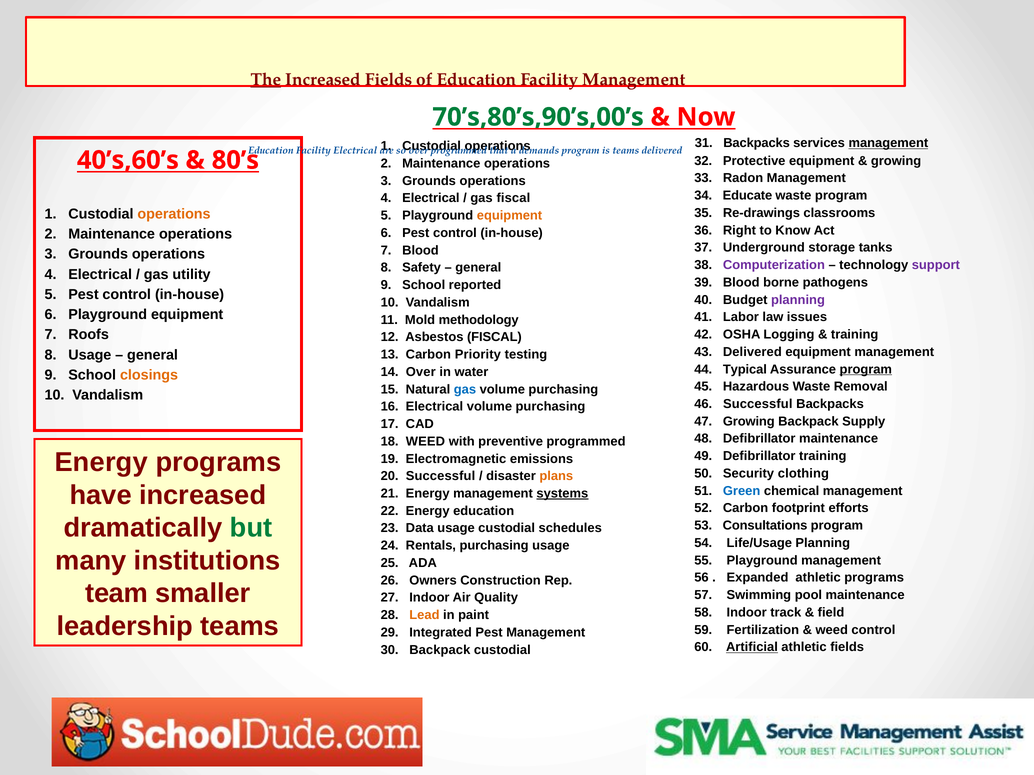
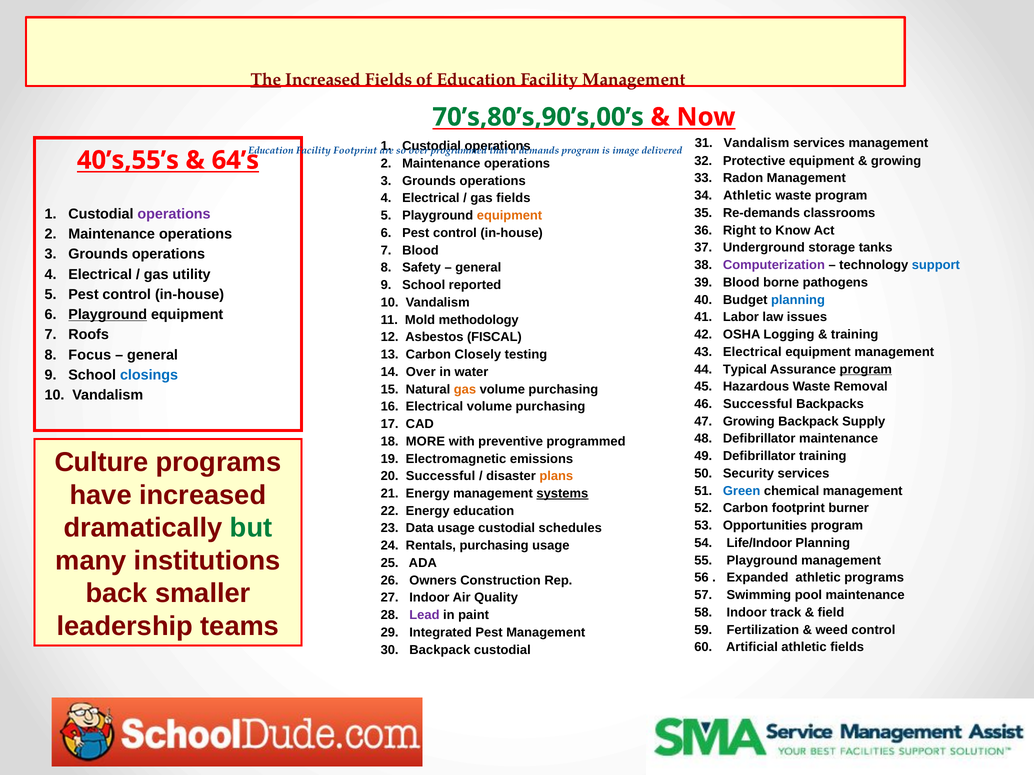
31 Backpacks: Backpacks -> Vandalism (756, 143)
management underline: present -> none (888, 143)
Facility Electrical: Electrical -> Footprint (355, 150)
is teams: teams -> image (626, 150)
40’s,60’s: 40’s,60’s -> 40’s,55’s (128, 160)
80’s: 80’s -> 64’s (235, 160)
34 Educate: Educate -> Athletic (747, 196)
gas fiscal: fiscal -> fields (513, 198)
Re-drawings: Re-drawings -> Re-demands (761, 213)
operations colour: orange -> purple (174, 214)
support colour: purple -> blue (936, 265)
planning colour: purple -> blue (798, 300)
Playground underline: none -> present (108, 315)
43 Delivered: Delivered -> Electrical (752, 352)
8 Usage: Usage -> Focus (90, 355)
Priority: Priority -> Closely (478, 355)
closings colour: orange -> blue (149, 375)
gas colour: blue -> orange (465, 390)
18 WEED: WEED -> MORE (425, 442)
Energy: Energy -> Culture (101, 463)
Security clothing: clothing -> services (803, 474)
efforts: efforts -> burner (849, 509)
Consultations: Consultations -> Opportunities (765, 526)
Life/Usage: Life/Usage -> Life/Indoor (759, 543)
team: team -> back (117, 594)
Lead colour: orange -> purple (424, 615)
Artificial underline: present -> none (752, 648)
